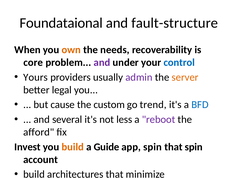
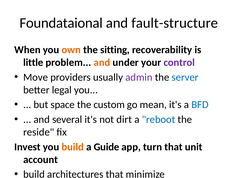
needs: needs -> sitting (115, 50)
core: core -> little (33, 63)
and colour: purple -> orange (102, 63)
control colour: blue -> purple (179, 63)
Yours: Yours -> Move (36, 77)
server colour: orange -> blue (185, 77)
cause: cause -> space (63, 105)
trend: trend -> mean (153, 105)
less: less -> dirt (124, 120)
reboot colour: purple -> blue (159, 120)
afford: afford -> reside (39, 132)
app spin: spin -> turn (153, 147)
that spin: spin -> unit (194, 147)
